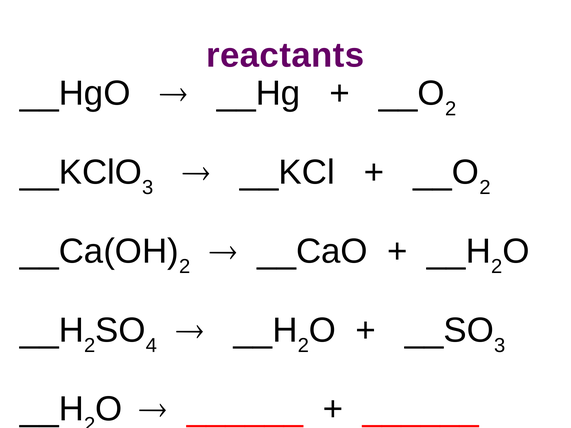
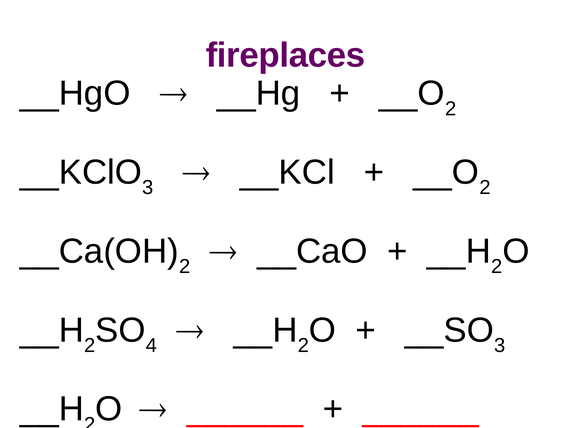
reactants: reactants -> fireplaces (286, 55)
